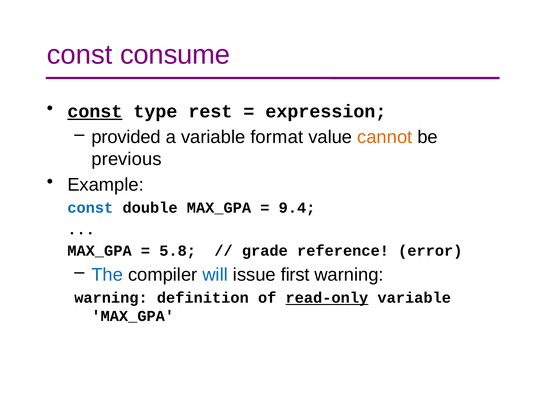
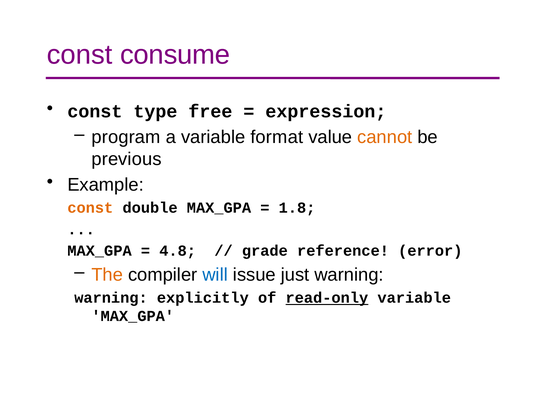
const underline: present -> none (95, 111)
rest: rest -> free (210, 111)
provided: provided -> program (126, 137)
const colour: blue -> orange (90, 208)
9.4: 9.4 -> 1.8 (297, 208)
5.8: 5.8 -> 4.8 (178, 250)
The colour: blue -> orange (107, 274)
first: first -> just (295, 274)
definition: definition -> explicitly (203, 297)
